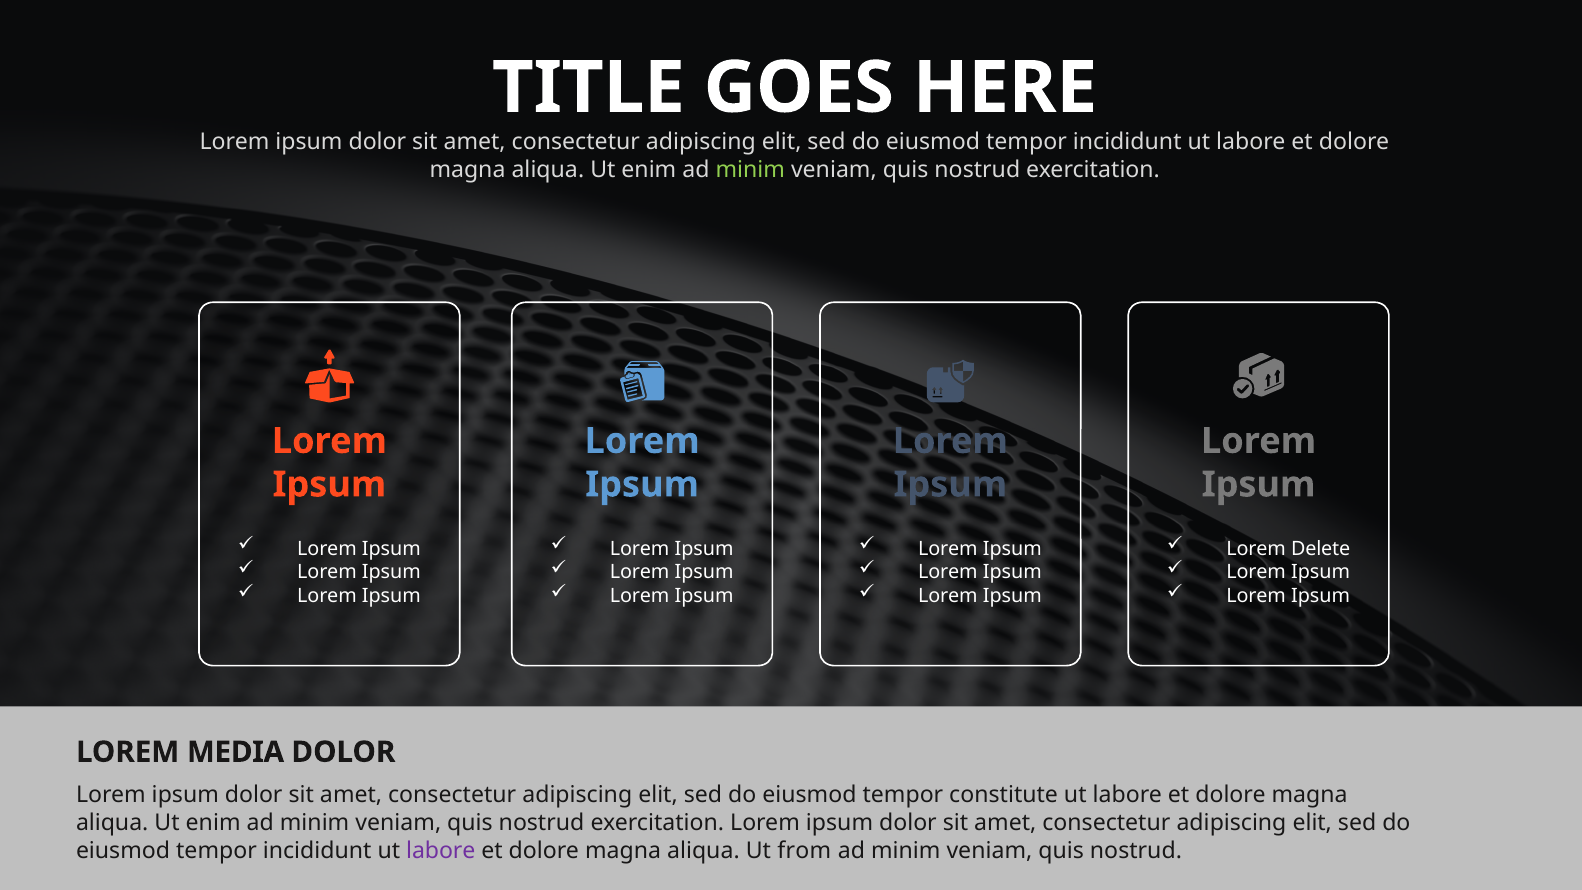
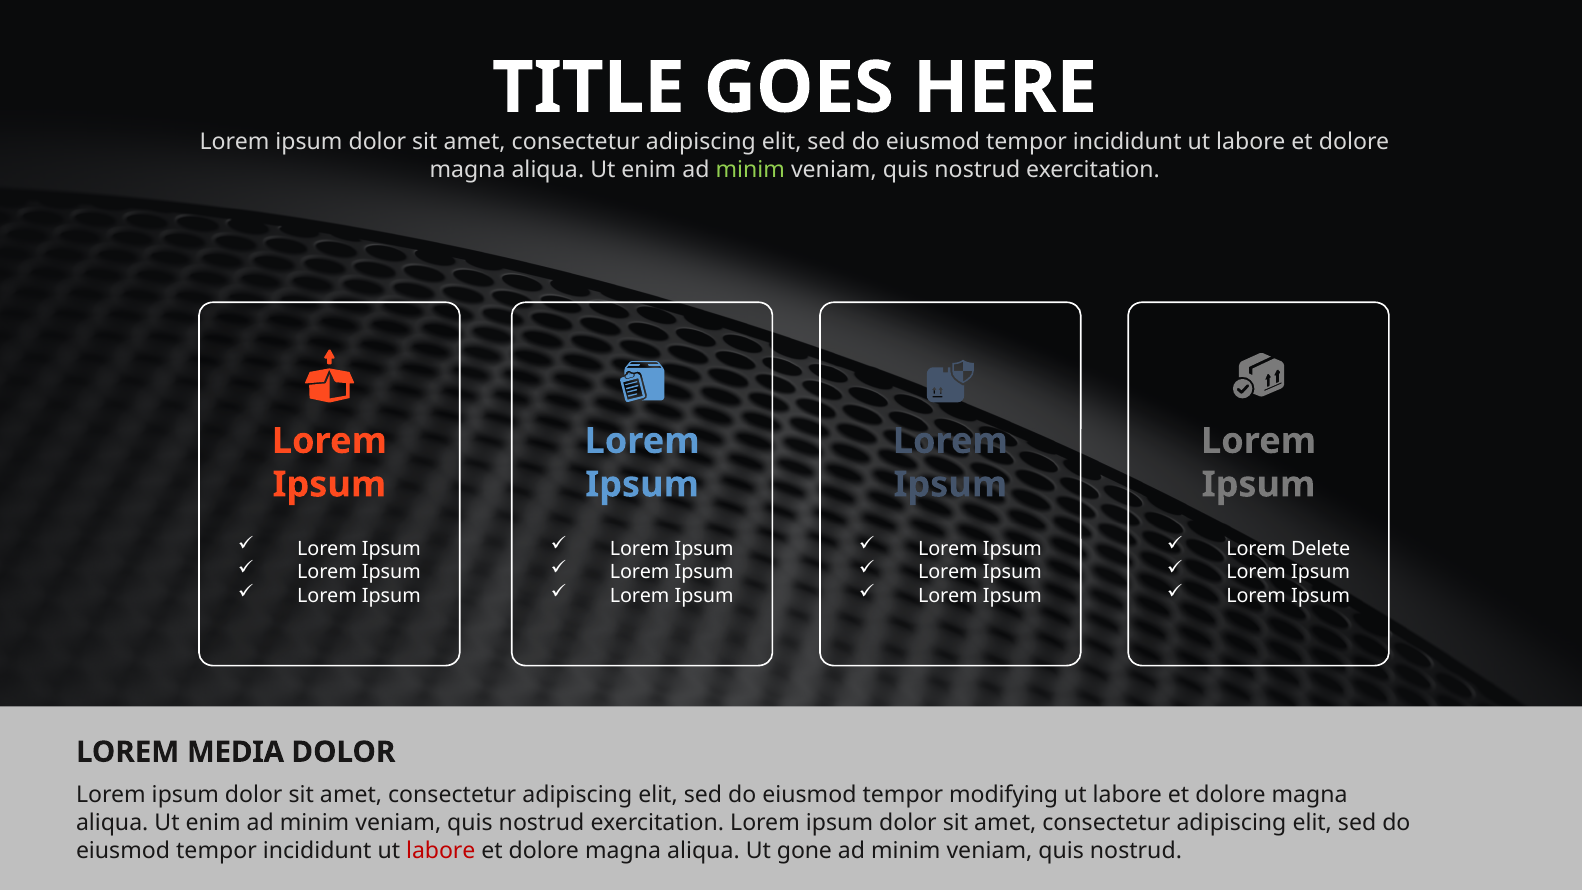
constitute: constitute -> modifying (1004, 795)
labore colour: purple -> red (441, 850)
from: from -> gone (804, 850)
